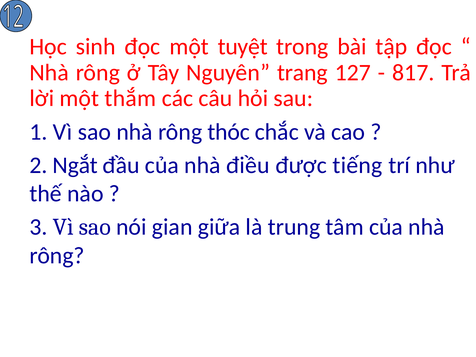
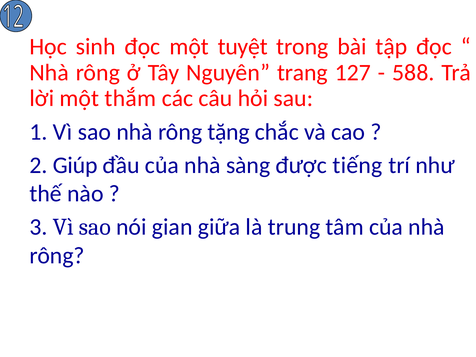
817: 817 -> 588 (413, 73)
thóc: thóc -> tặng (229, 132)
Ngắt: Ngắt -> Giúp (75, 165)
điều: điều -> sàng (248, 165)
